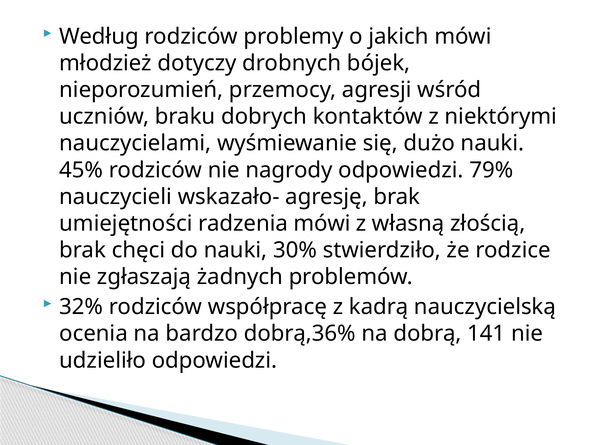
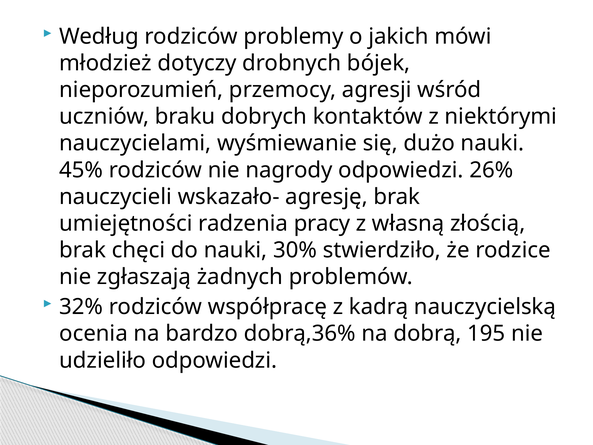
79%: 79% -> 26% (491, 170)
radzenia mówi: mówi -> pracy (322, 223)
141: 141 -> 195 (486, 333)
